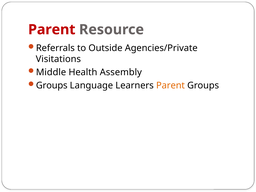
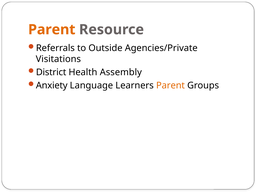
Parent colour: red -> orange (52, 30)
Middle: Middle -> District (51, 72)
Groups: Groups -> Anxiety (52, 85)
